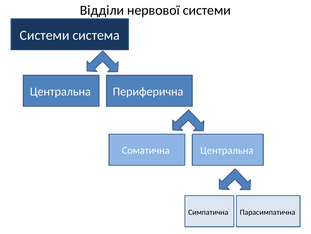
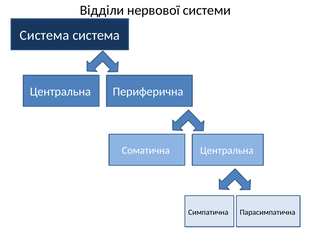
Системи: Системи -> Система (45, 35)
